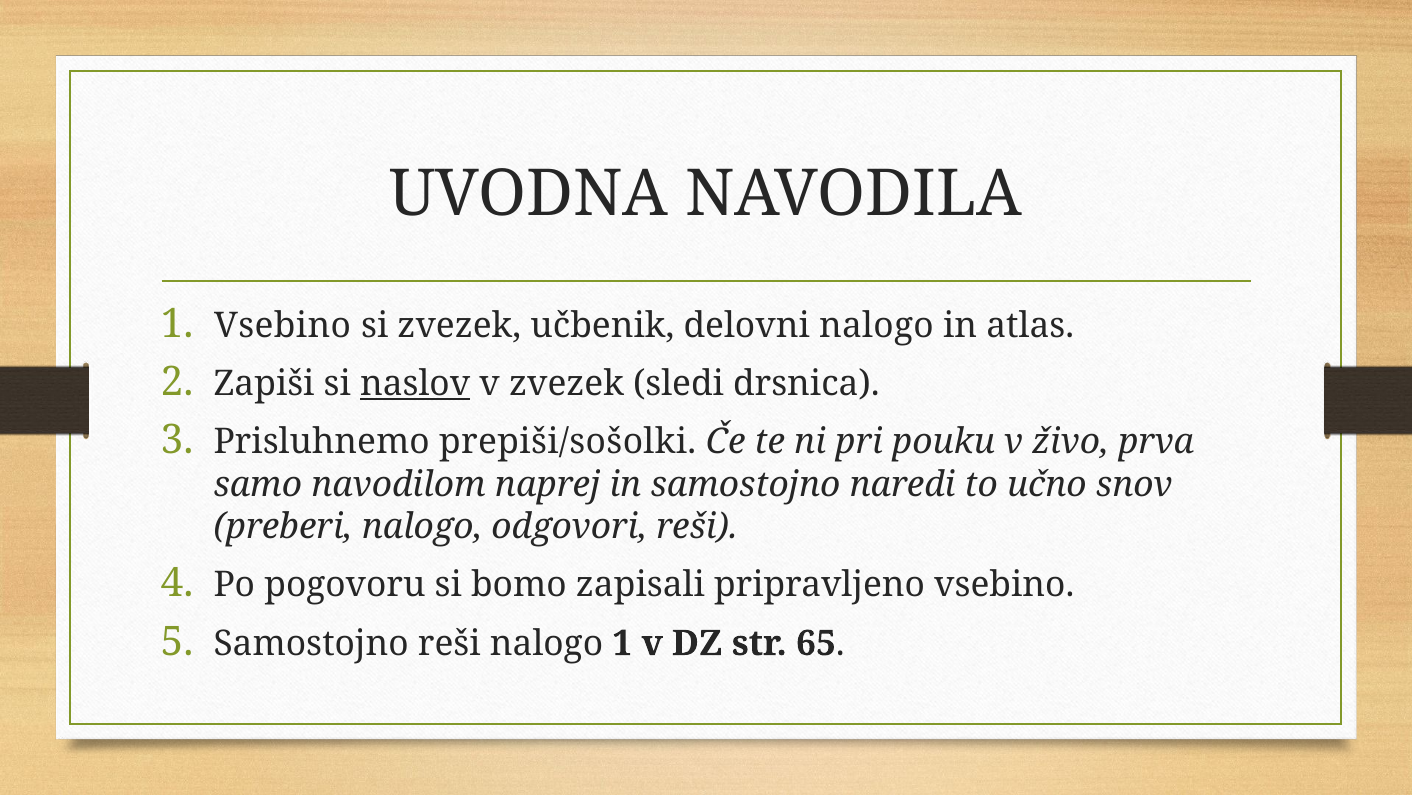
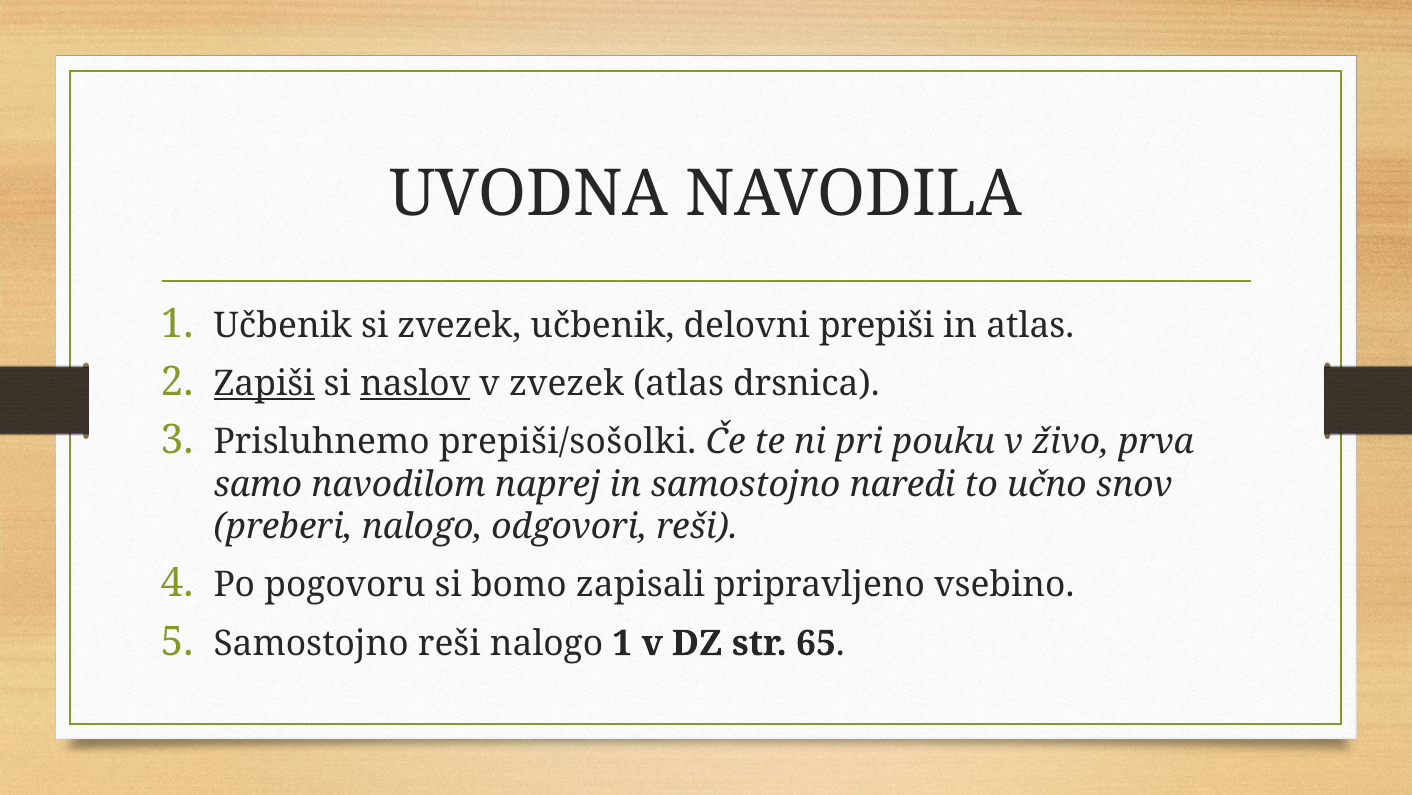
1 Vsebino: Vsebino -> Učbenik (283, 325)
delovni nalogo: nalogo -> prepiši (877, 325)
Zapiši underline: none -> present (264, 383)
zvezek sledi: sledi -> atlas (679, 383)
